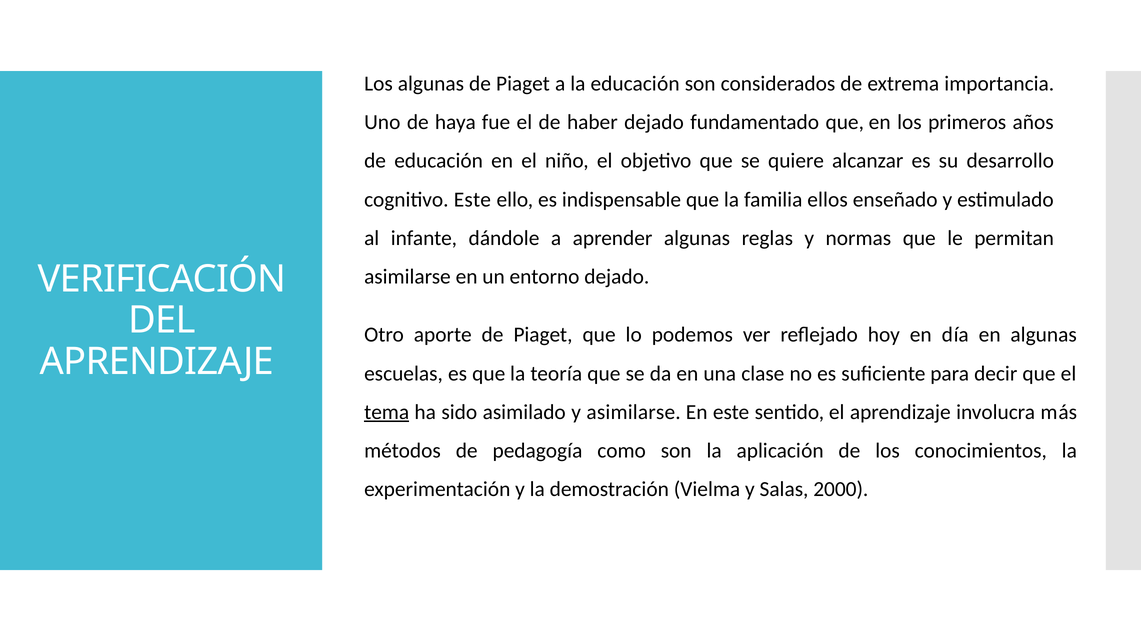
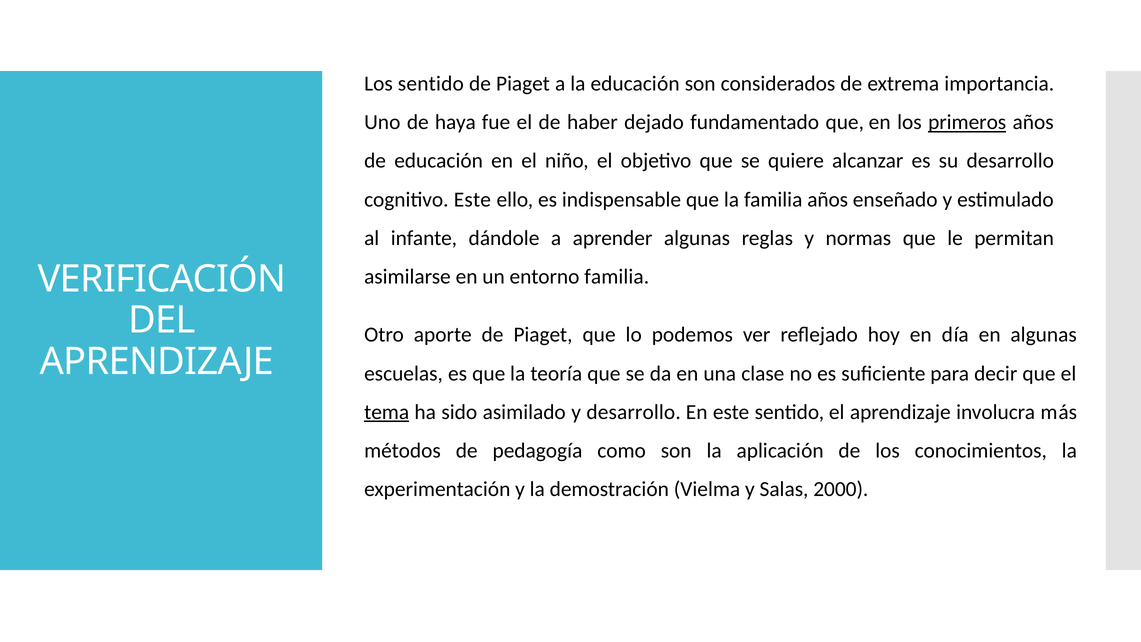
Los algunas: algunas -> sentido (431, 84)
primeros underline: none -> present (967, 122)
familia ellos: ellos -> años (828, 199)
entorno dejado: dejado -> familia (617, 276)
y asimilarse: asimilarse -> desarrollo (634, 412)
